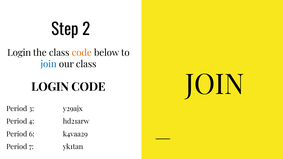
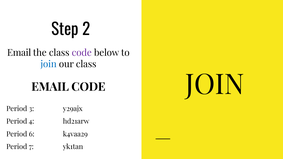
Login: Login -> Email (19, 53)
code colour: orange -> purple (82, 53)
LOGIN: LOGIN -> EMAIL (50, 87)
